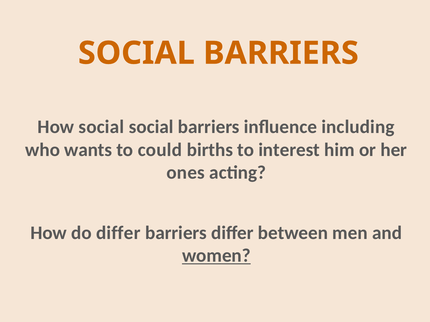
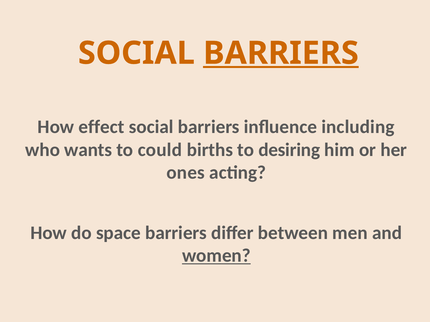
BARRIERS underline: none -> present (281, 53)
How social: social -> effect (101, 127)
interest: interest -> desiring (289, 150)
do differ: differ -> space (118, 233)
